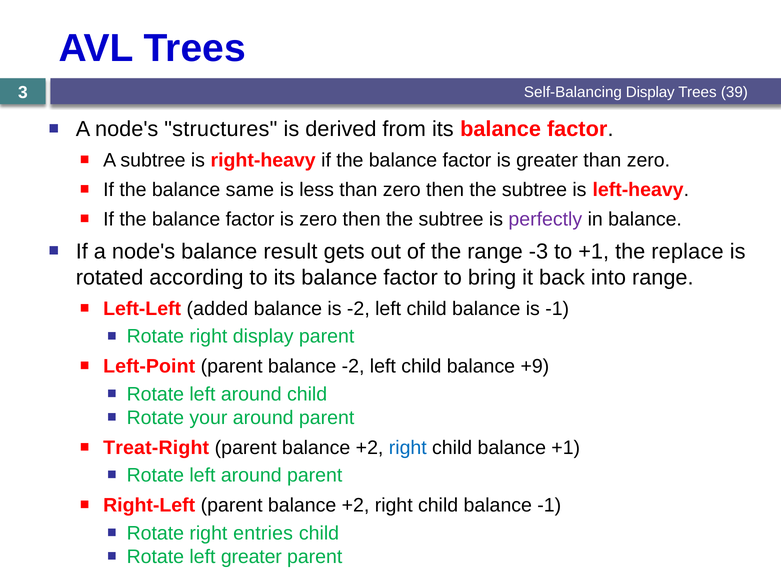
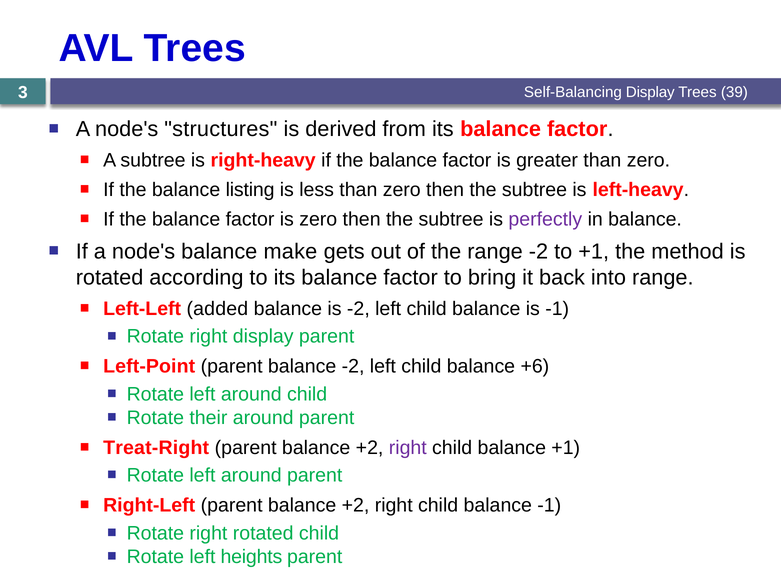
same: same -> listing (250, 190)
result: result -> make (290, 251)
range -3: -3 -> -2 (538, 251)
replace: replace -> method (688, 251)
+9: +9 -> +6 (535, 366)
your: your -> their (208, 418)
right colour: blue -> purple (408, 447)
right entries: entries -> rotated (263, 533)
left greater: greater -> heights (251, 556)
